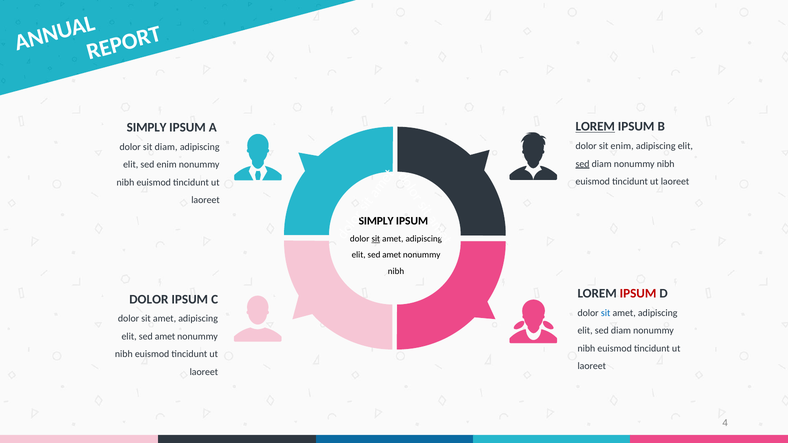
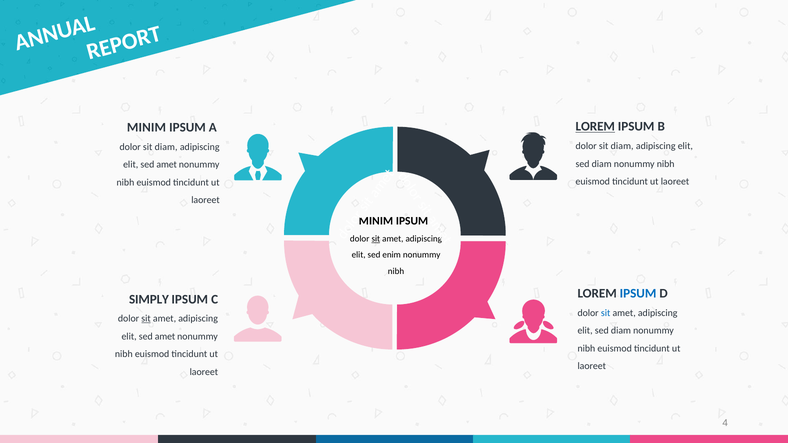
SIMPLY: SIMPLY -> MINIM (147, 128)
enim: enim -> diam (622, 146)
sed underline: present -> none (582, 164)
enim: enim -> amet (167, 165)
SIMPLY: SIMPLY -> MINIM (376, 221)
amet: amet -> enim (392, 255)
IPSUM colour: red -> blue (638, 294)
DOLOR: DOLOR -> SIMPLY (149, 299)
sit underline: none -> present (146, 319)
